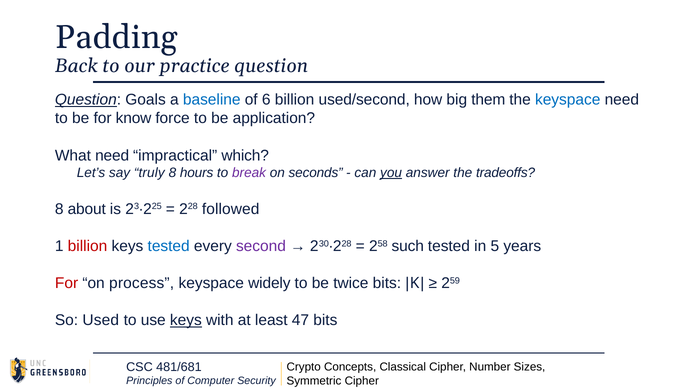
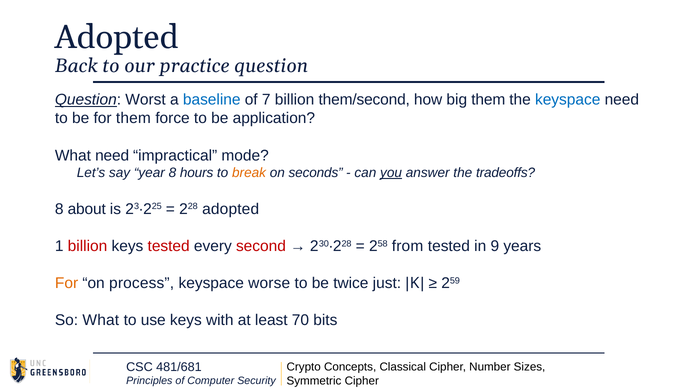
Padding: Padding -> Adopted (117, 37)
Goals: Goals -> Worst (146, 100)
6: 6 -> 7 (266, 100)
used/second: used/second -> them/second (364, 100)
for know: know -> them (133, 119)
which: which -> mode (245, 156)
truly: truly -> year (149, 173)
break colour: purple -> orange (249, 173)
228 followed: followed -> adopted (231, 209)
tested colour: blue -> red (169, 246)
second colour: purple -> red (261, 246)
such: such -> from (408, 246)
5: 5 -> 9 (495, 246)
For colour: red -> orange (67, 284)
widely: widely -> worse (269, 284)
twice bits: bits -> just (387, 284)
So Used: Used -> What (101, 321)
keys underline: present -> none (186, 321)
47: 47 -> 70 (300, 321)
